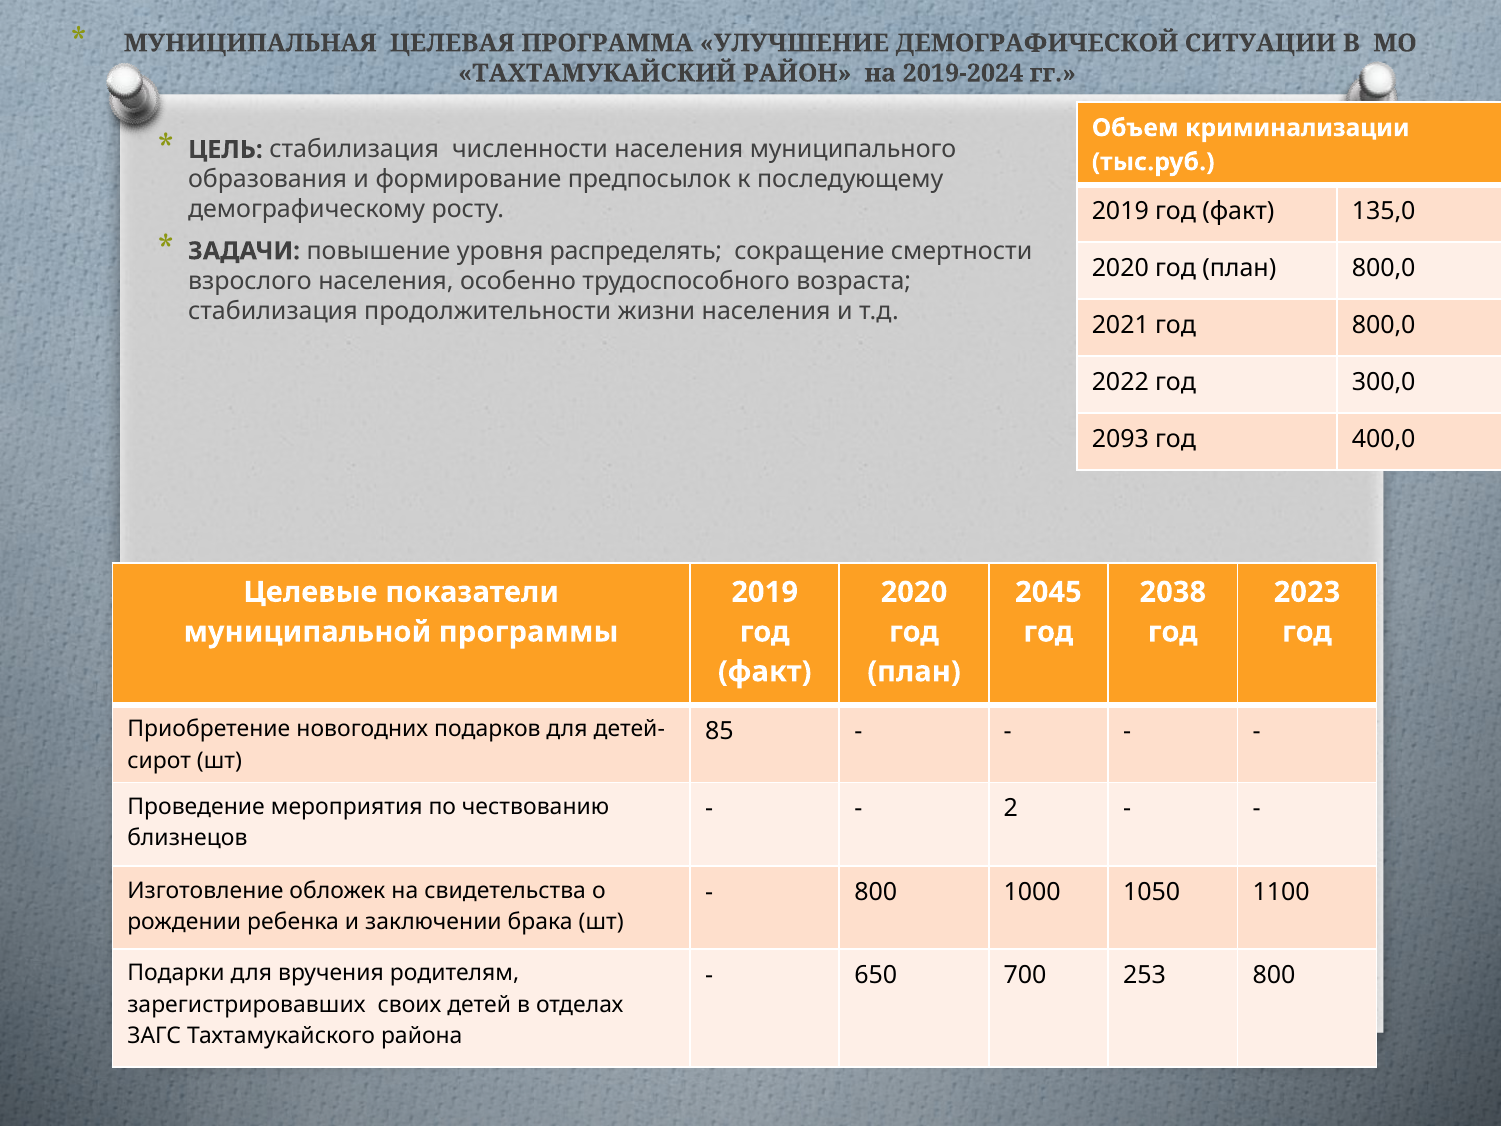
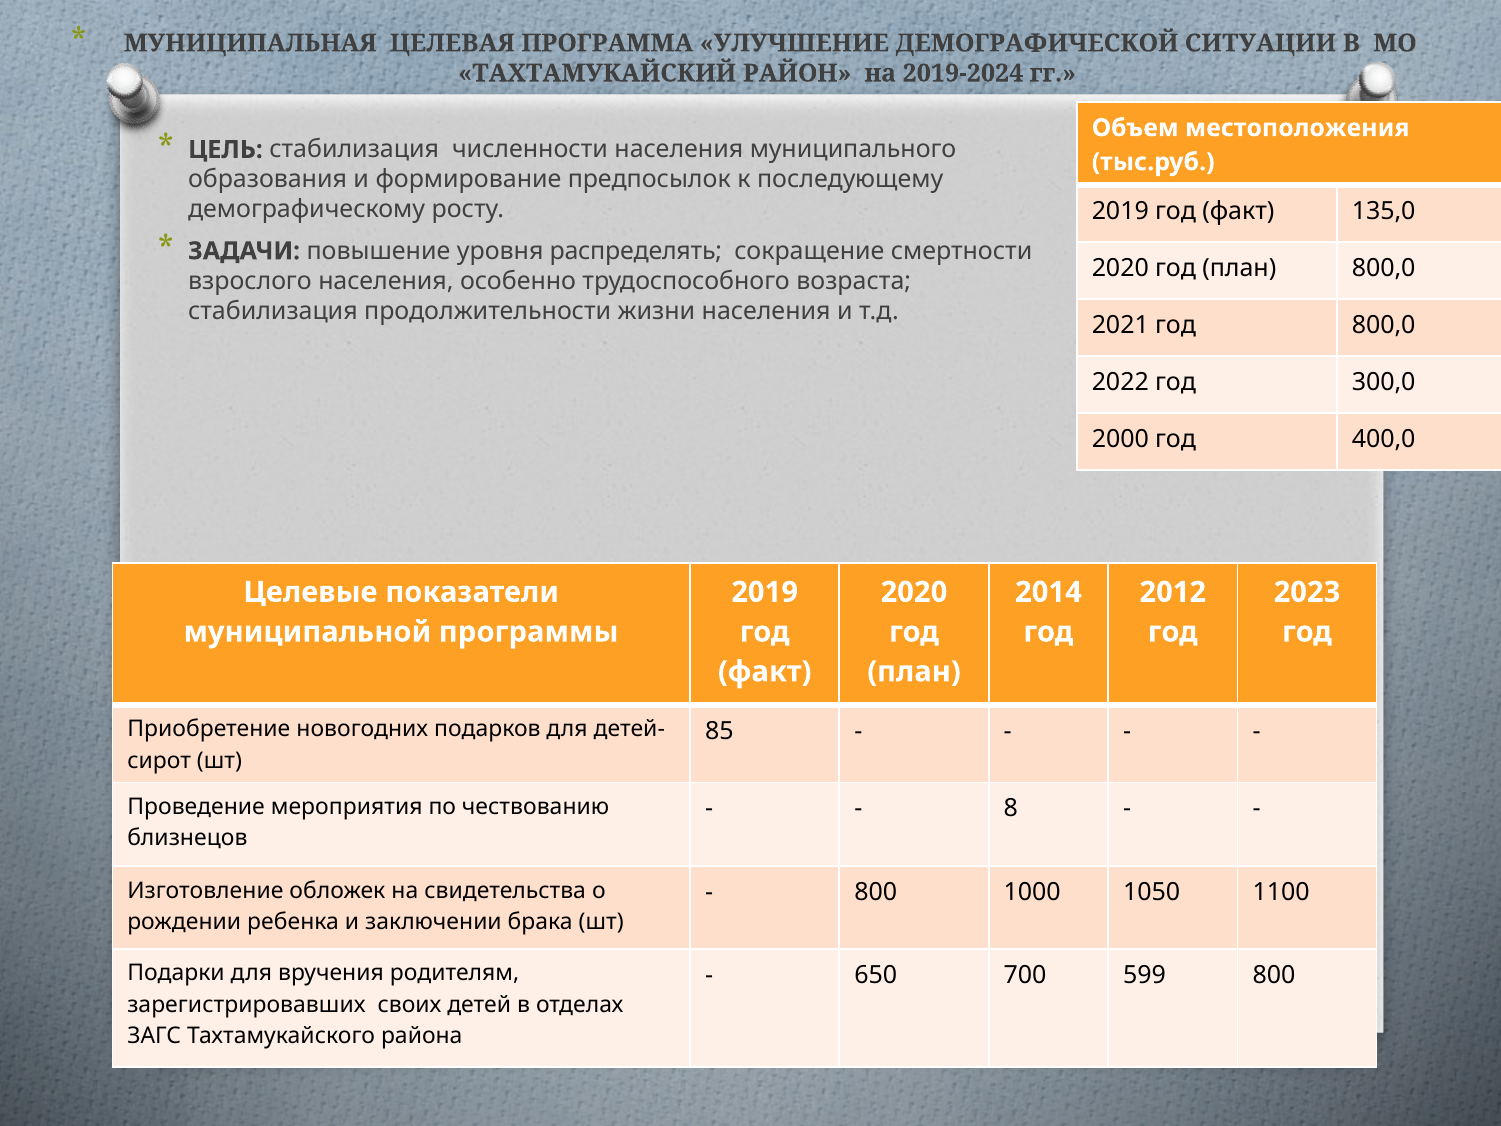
криминализации: криминализации -> местоположения (1297, 128)
2093: 2093 -> 2000 (1120, 439)
2045: 2045 -> 2014 (1048, 592)
2038: 2038 -> 2012 (1173, 592)
2: 2 -> 8 (1011, 808)
253: 253 -> 599 (1145, 975)
